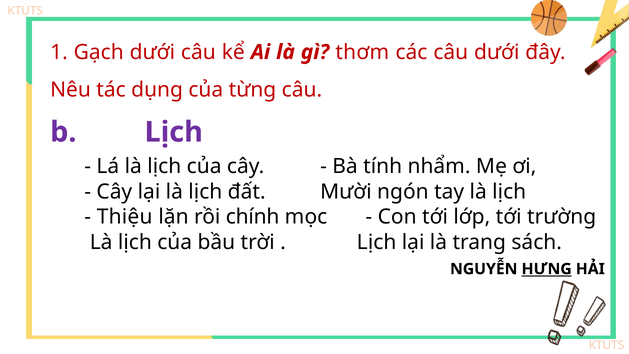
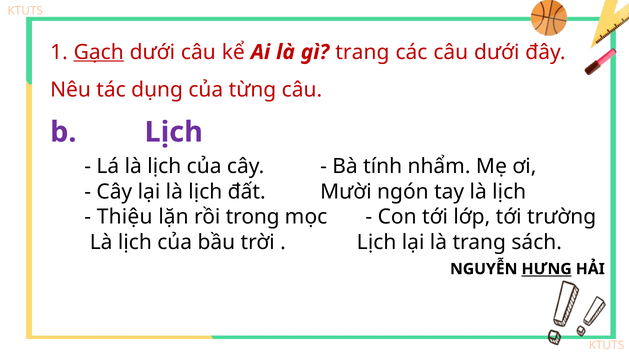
Gạch underline: none -> present (99, 52)
gì thơm: thơm -> trang (362, 52)
chính: chính -> trong (253, 217)
